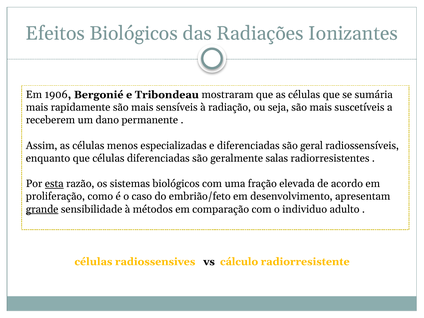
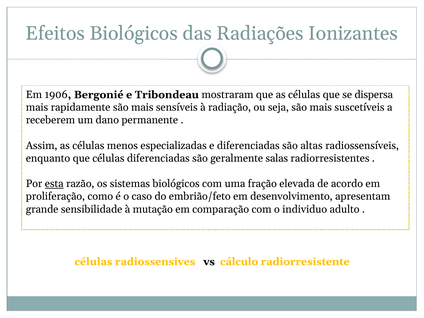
sumária: sumária -> dispersa (374, 95)
geral: geral -> altas (311, 146)
grande underline: present -> none (42, 209)
métodos: métodos -> mutação (153, 209)
